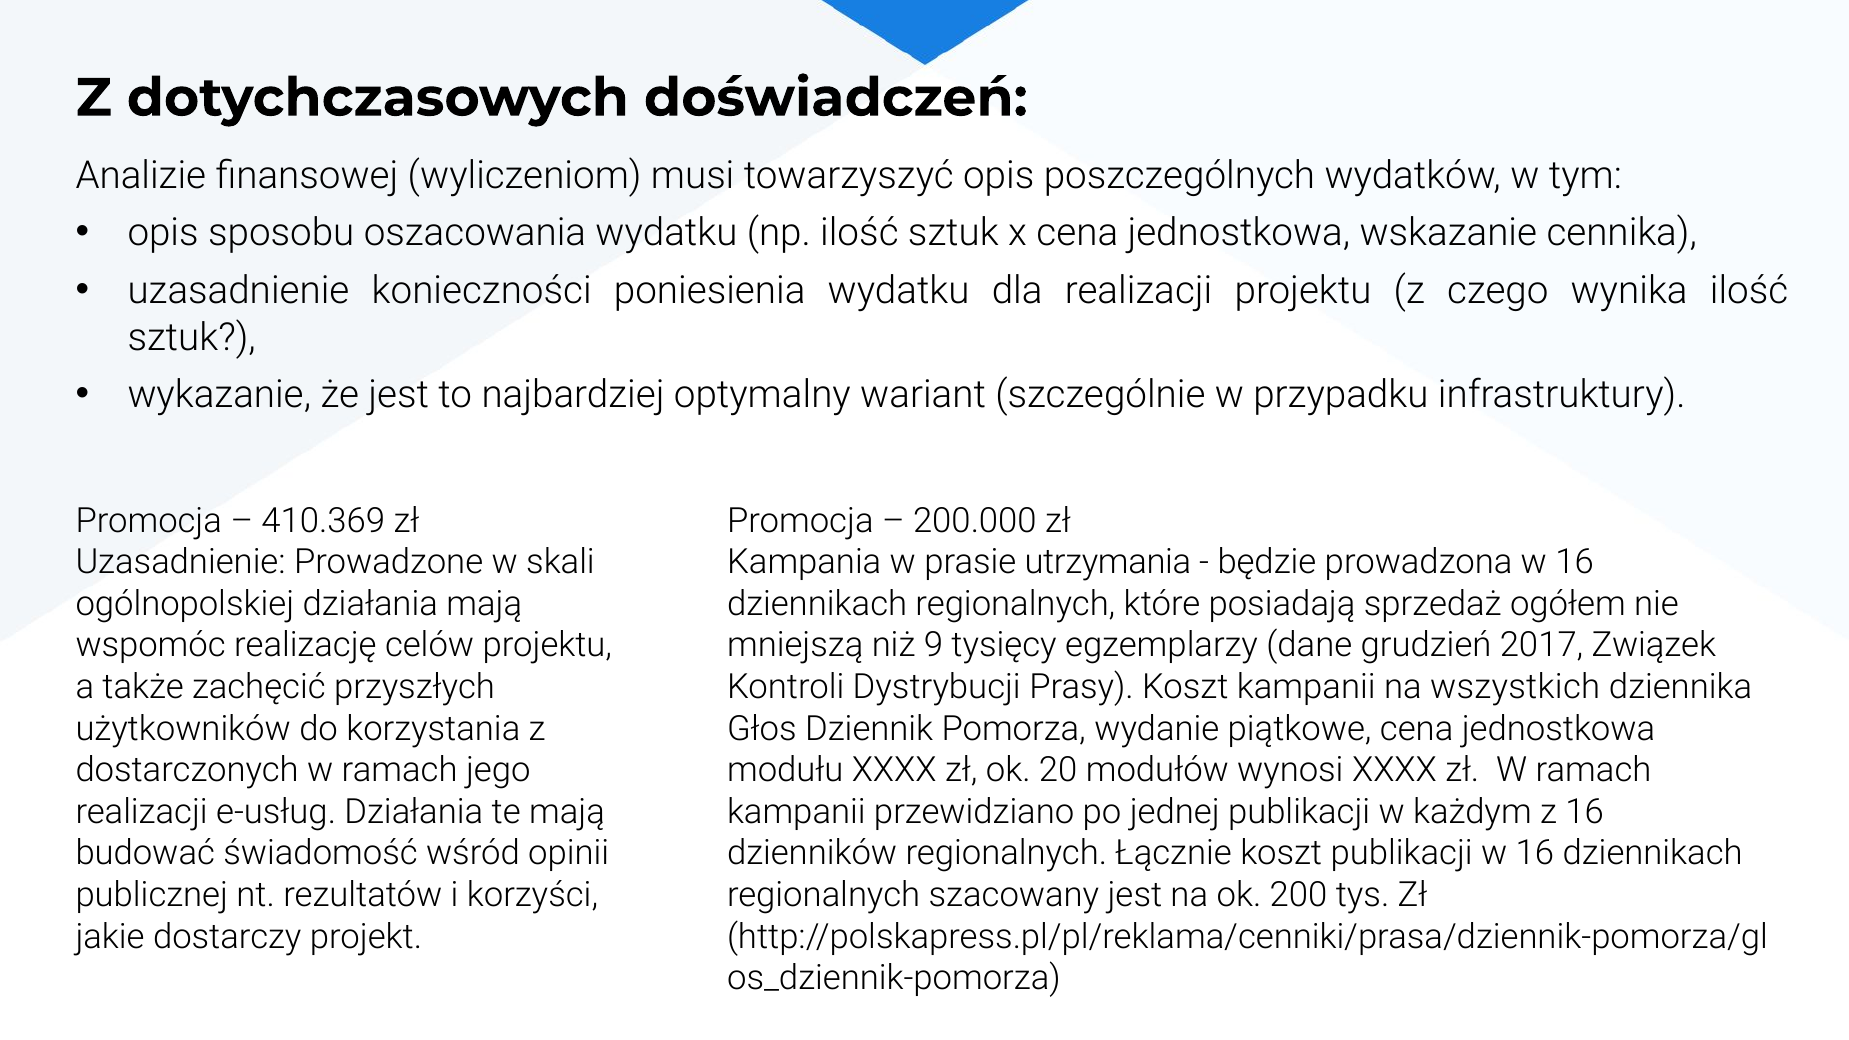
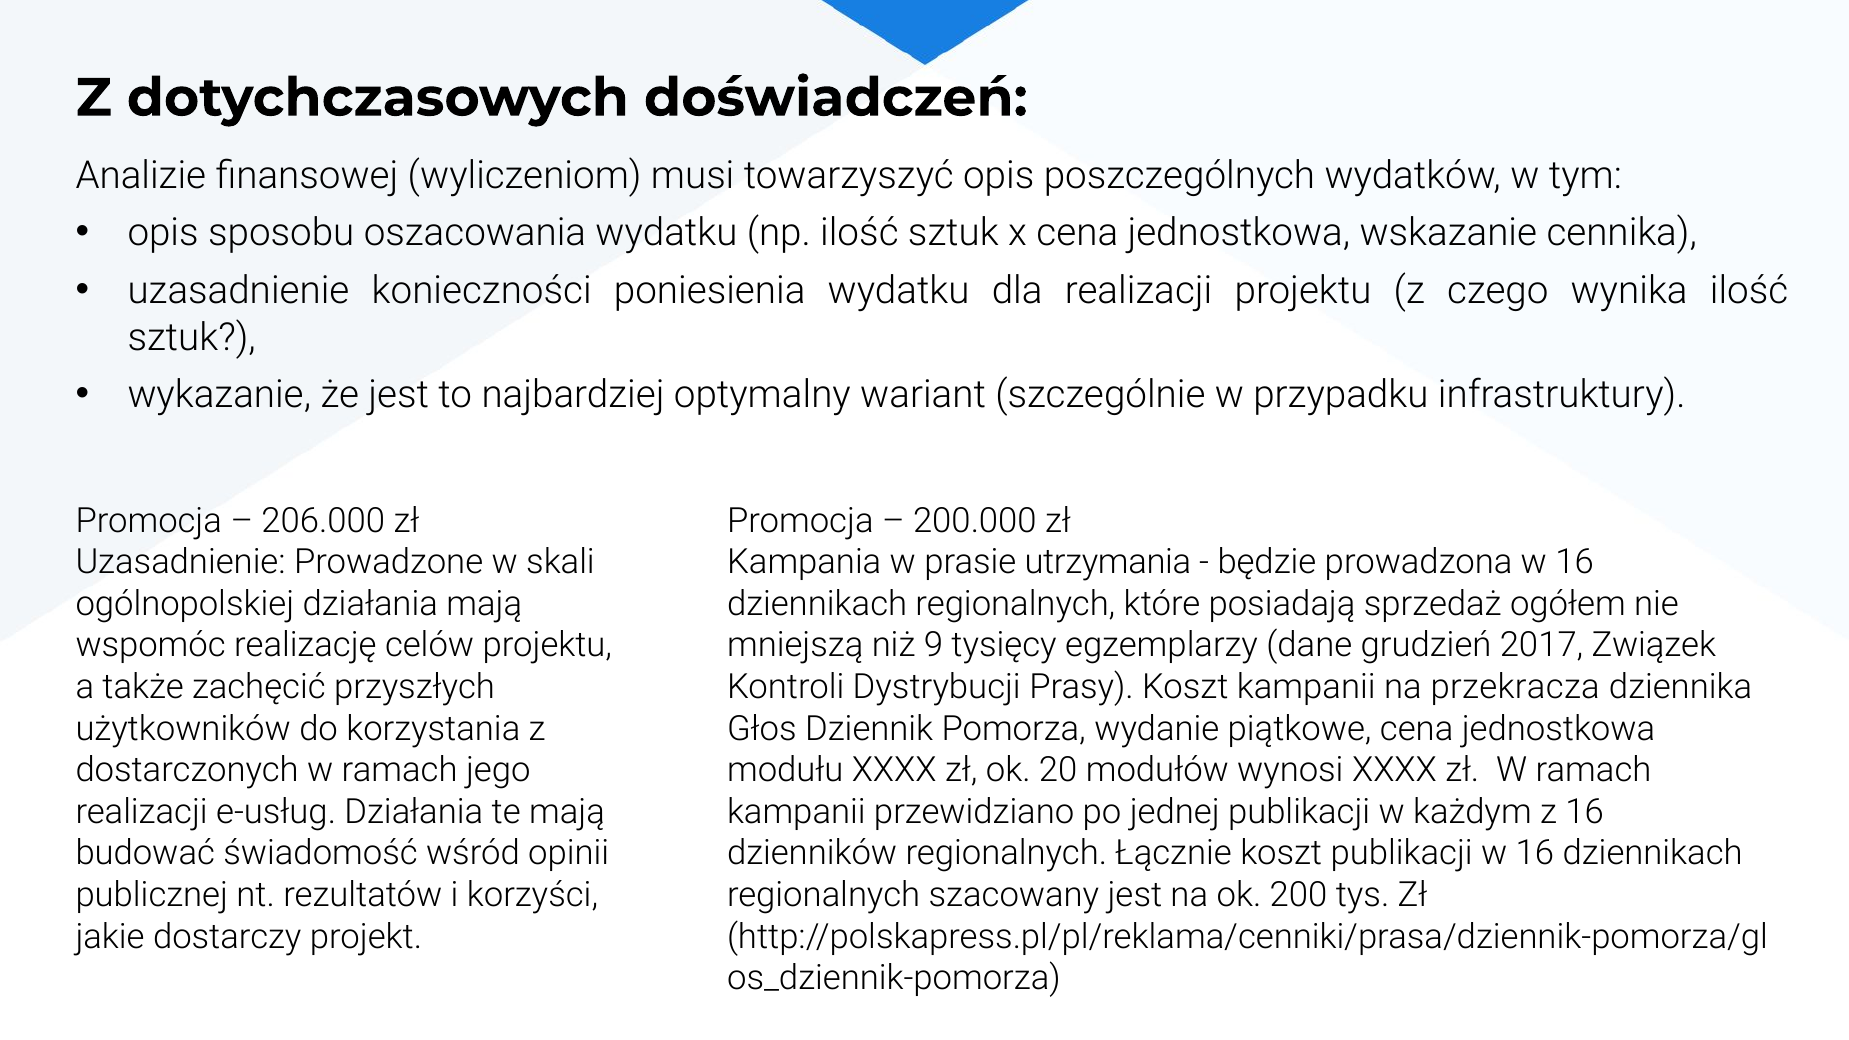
410.369: 410.369 -> 206.000 (323, 521)
wszystkich: wszystkich -> przekracza (1515, 687)
